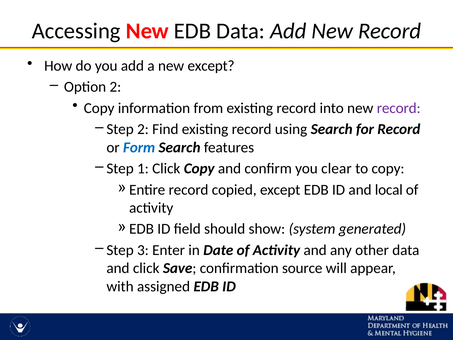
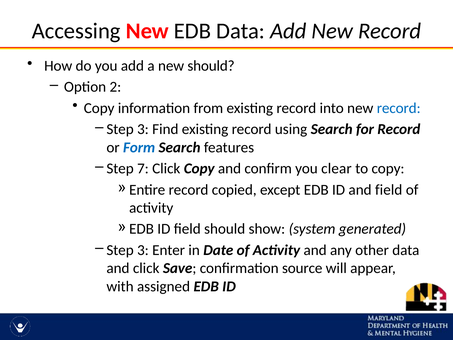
new except: except -> should (211, 66)
record colour: purple -> blue (399, 108)
2: 2 -> 3 (143, 129)
1: 1 -> 7 (143, 168)
and local: local -> field (389, 190)
